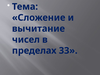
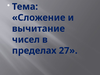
33: 33 -> 27 (68, 51)
